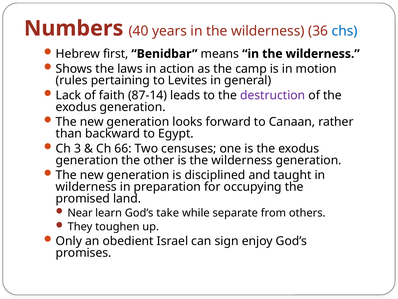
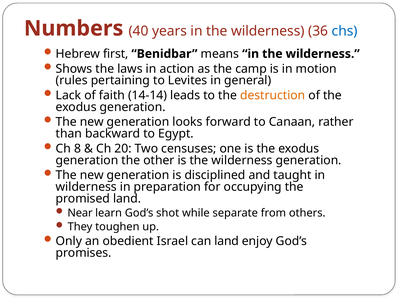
87-14: 87-14 -> 14-14 (148, 95)
destruction colour: purple -> orange (273, 95)
3: 3 -> 8 (77, 148)
66: 66 -> 20 (123, 148)
take: take -> shot (168, 213)
can sign: sign -> land (227, 241)
